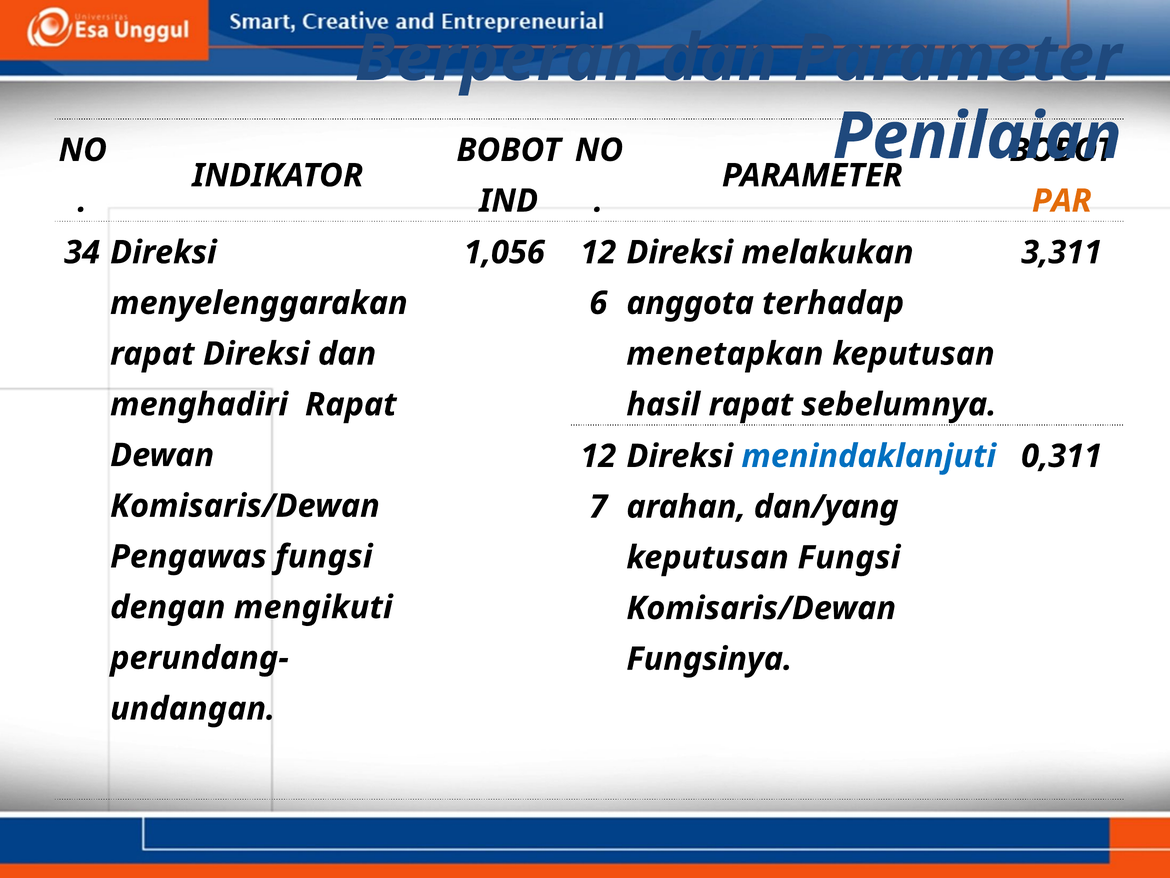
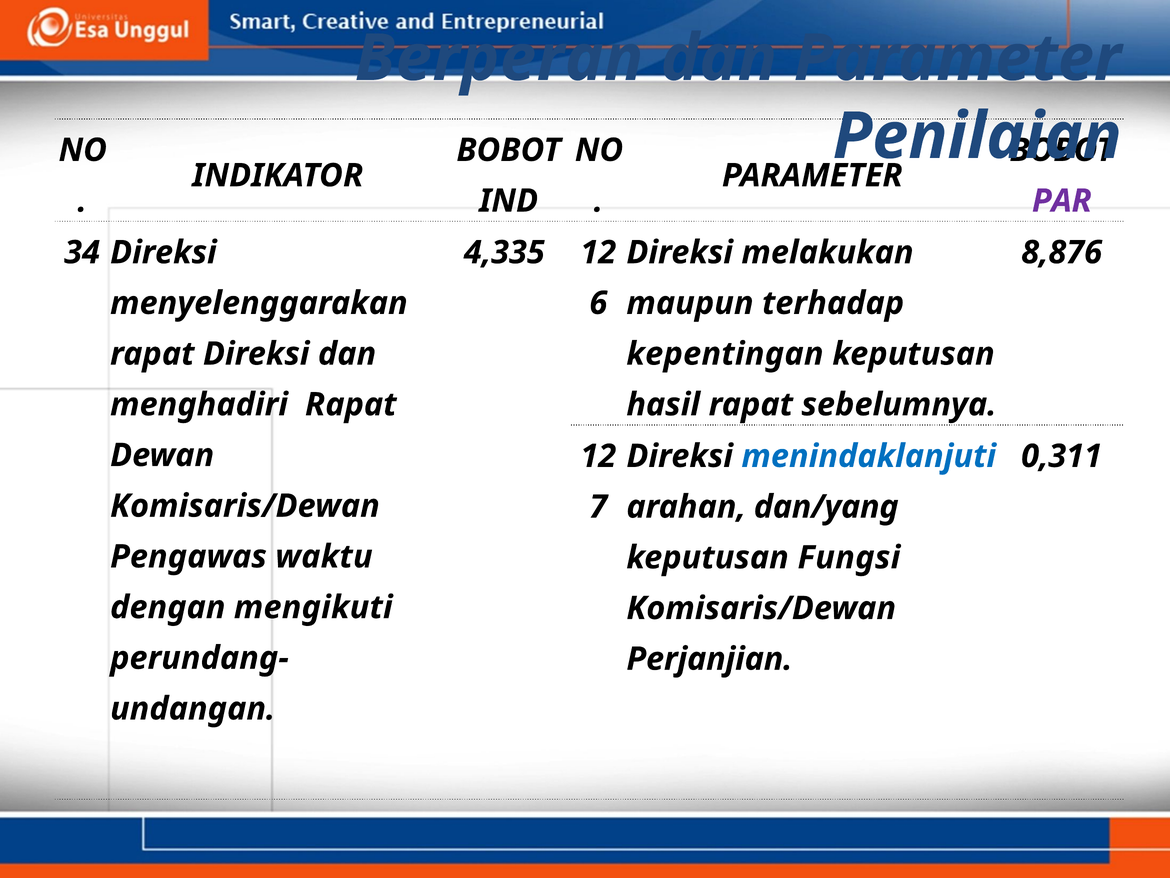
PAR colour: orange -> purple (1062, 201)
1,056: 1,056 -> 4,335 (504, 252)
3,311: 3,311 -> 8,876 (1062, 252)
anggota: anggota -> maupun (690, 303)
menetapkan: menetapkan -> kepentingan (725, 354)
Pengawas fungsi: fungsi -> waktu (324, 556)
Fungsinya: Fungsinya -> Perjanjian (709, 659)
